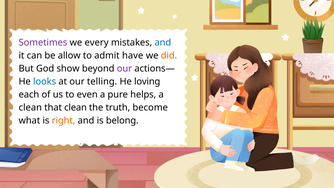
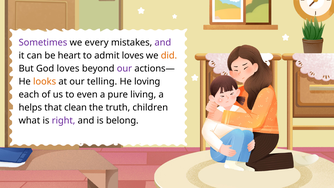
and colour: blue -> purple (163, 42)
allow: allow -> heart (69, 55)
admit have: have -> loves (133, 55)
God show: show -> loves (68, 68)
looks colour: blue -> orange (45, 81)
helps: helps -> living (143, 94)
clean: clean -> helps (30, 107)
become: become -> children (150, 107)
right colour: orange -> purple (64, 120)
